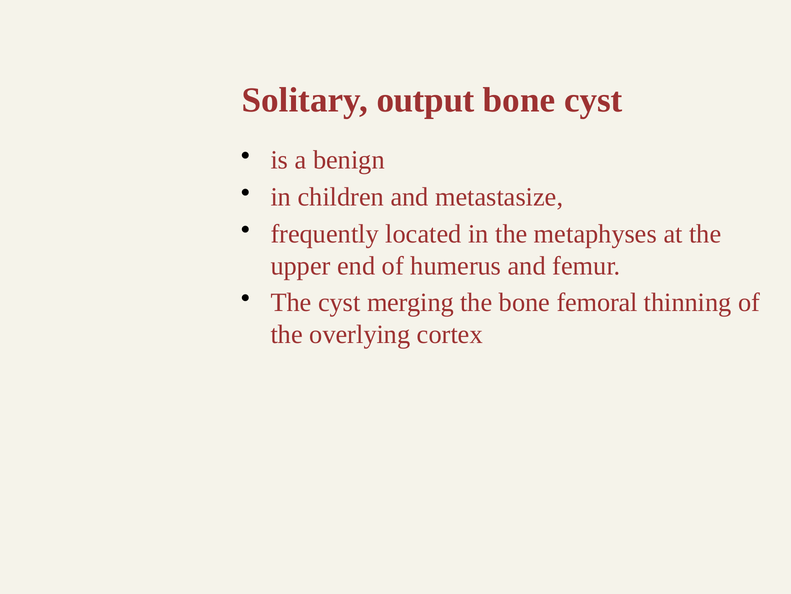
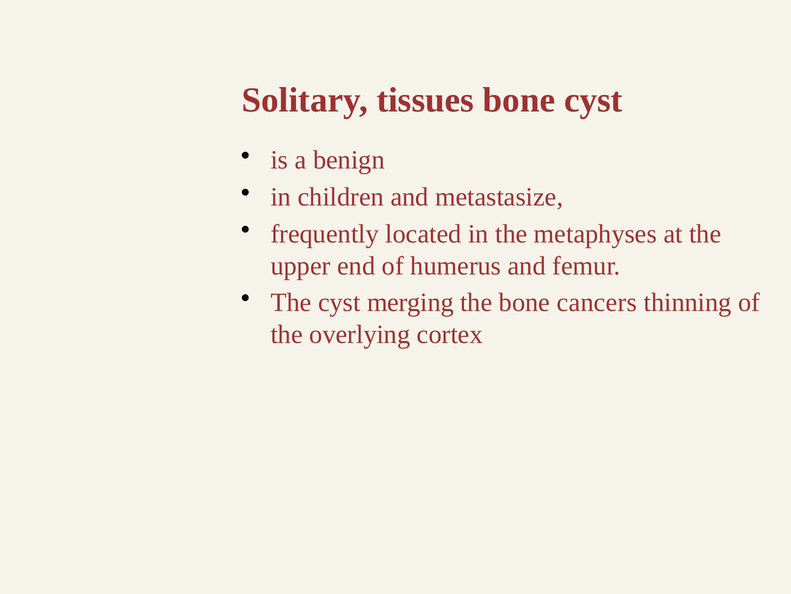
output: output -> tissues (425, 100)
femoral: femoral -> cancers (597, 302)
